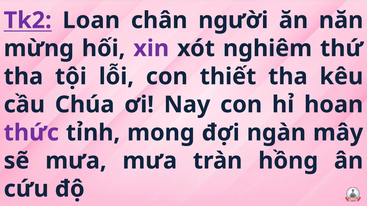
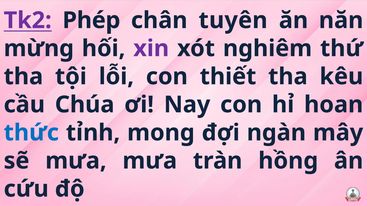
Loan: Loan -> Phép (91, 20)
người: người -> tuyên (233, 20)
thức colour: purple -> blue (31, 133)
